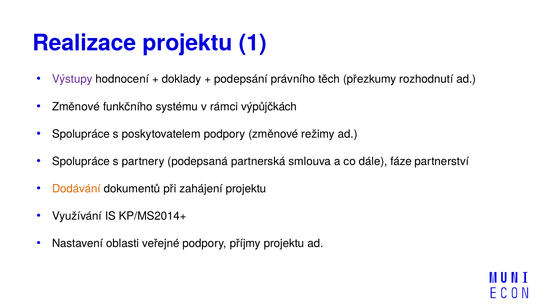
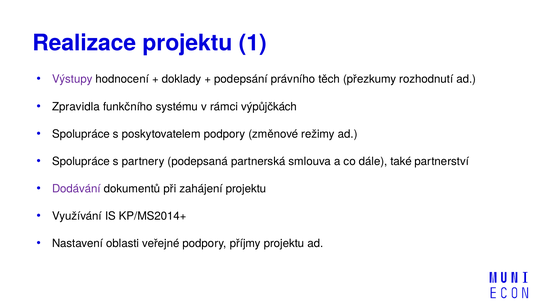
Změnové: Změnové -> Zpravidla (76, 107)
fáze: fáze -> také (401, 161)
Dodávání colour: orange -> purple (76, 189)
